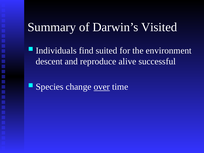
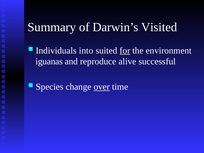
find: find -> into (86, 51)
for underline: none -> present (125, 51)
descent: descent -> iguanas (49, 61)
